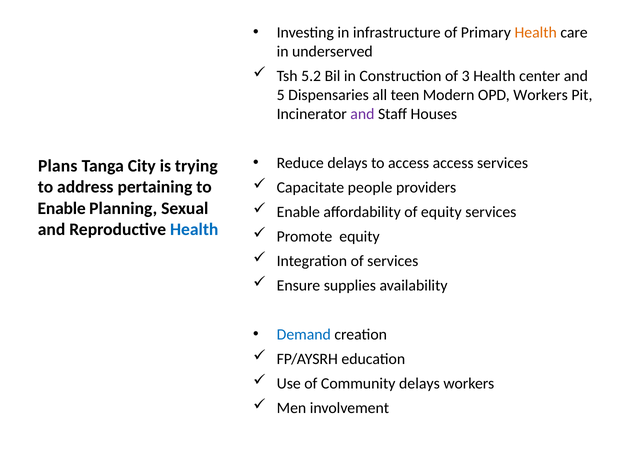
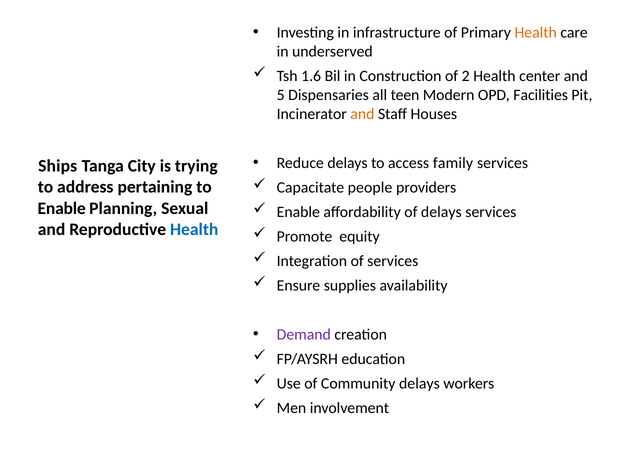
5.2: 5.2 -> 1.6 (311, 76)
3: 3 -> 2 (466, 76)
OPD Workers: Workers -> Facilities (541, 95)
and colour: purple -> orange (362, 114)
access access: access -> family (453, 163)
Plans: Plans -> Ships (58, 166)
of equity: equity -> delays (441, 212)
Demand colour: blue -> purple (304, 335)
